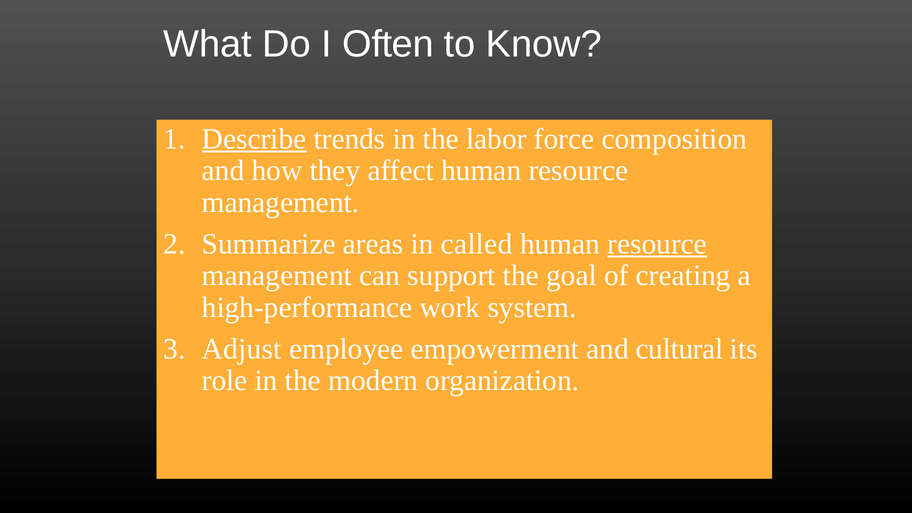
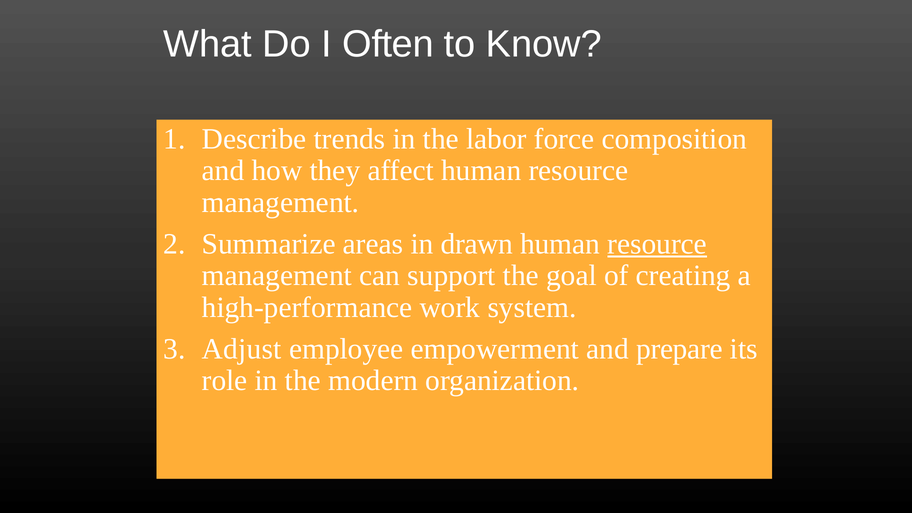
Describe underline: present -> none (254, 139)
called: called -> drawn (477, 244)
cultural: cultural -> prepare (679, 349)
